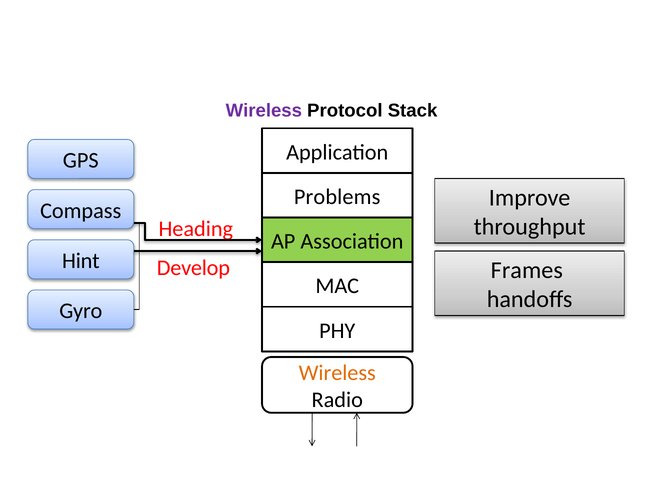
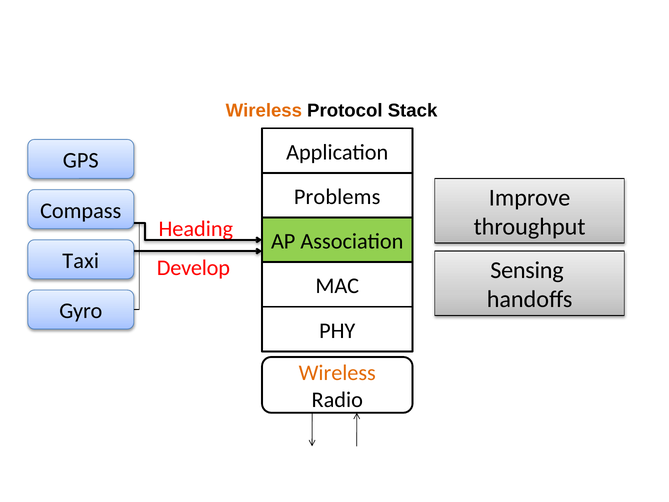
Wireless colour: purple -> orange (264, 111)
Hint: Hint -> Taxi (81, 261)
Frames: Frames -> Sensing (527, 270)
